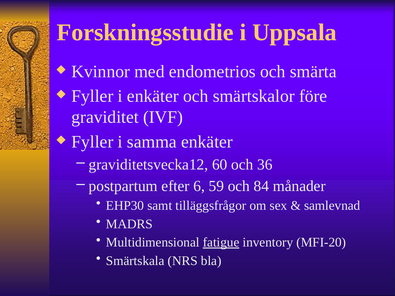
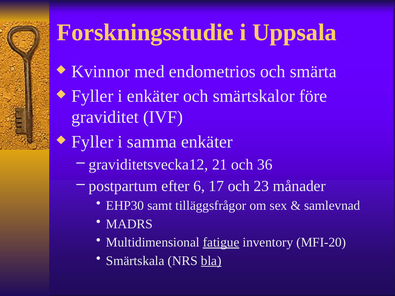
60: 60 -> 21 (220, 165)
59: 59 -> 17 (216, 186)
84: 84 -> 23 (261, 186)
bla underline: none -> present (211, 261)
